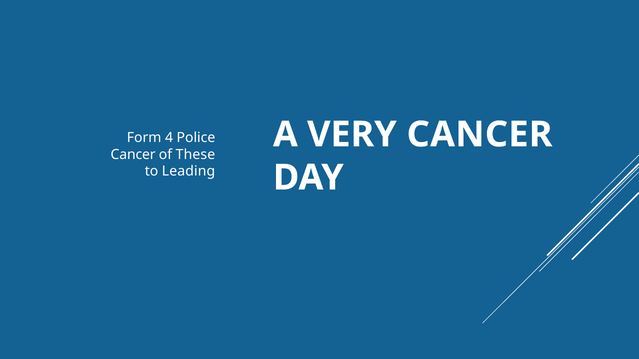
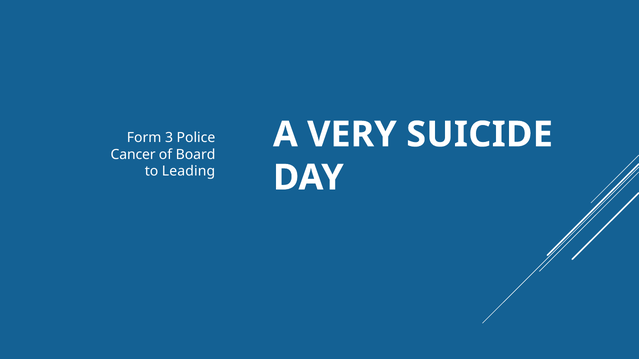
VERY CANCER: CANCER -> SUICIDE (480, 135)
4: 4 -> 3 (169, 138)
These: These -> Board (196, 155)
